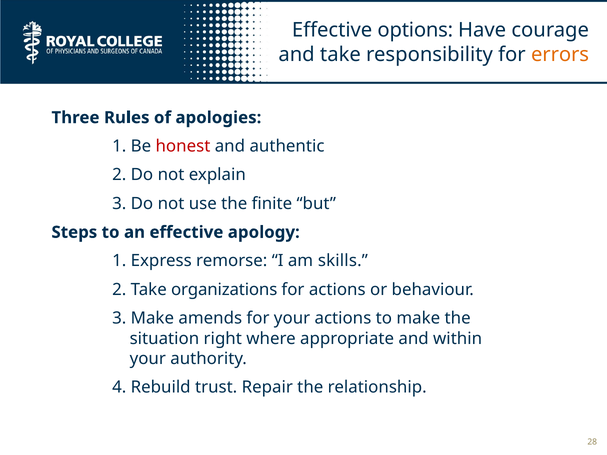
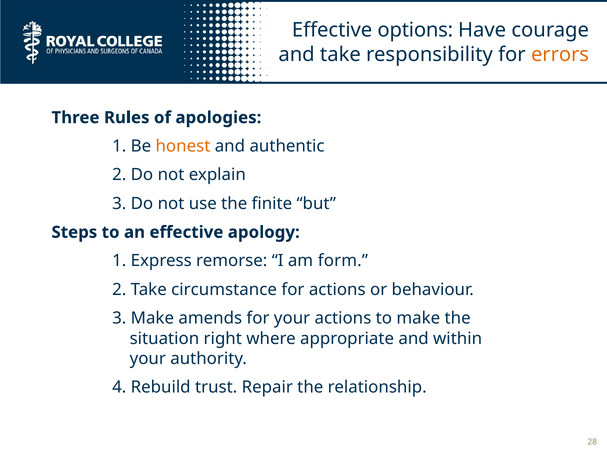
honest colour: red -> orange (183, 146)
skills: skills -> form (343, 261)
organizations: organizations -> circumstance (224, 290)
